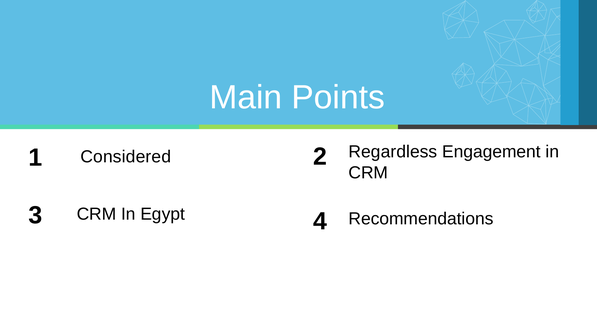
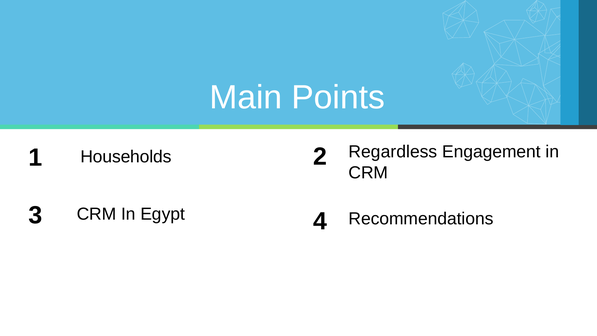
Considered: Considered -> Households (126, 157)
